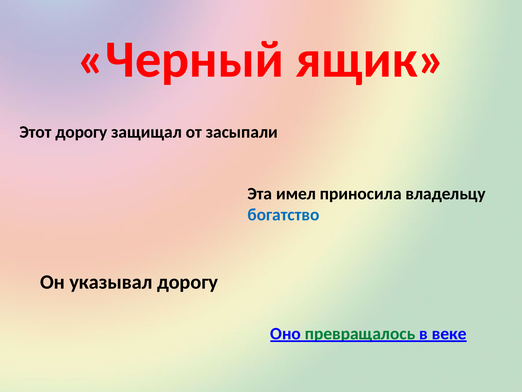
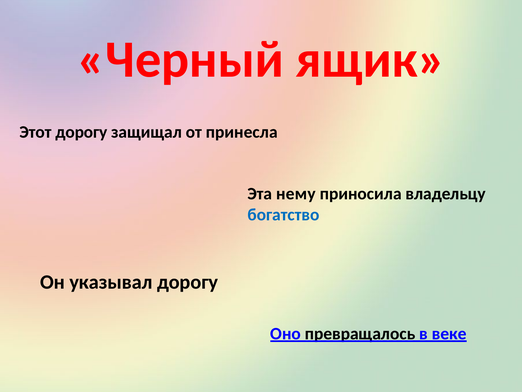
засыпали: засыпали -> принесла (242, 132)
имел: имел -> нему (296, 194)
превращалось colour: green -> black (360, 333)
